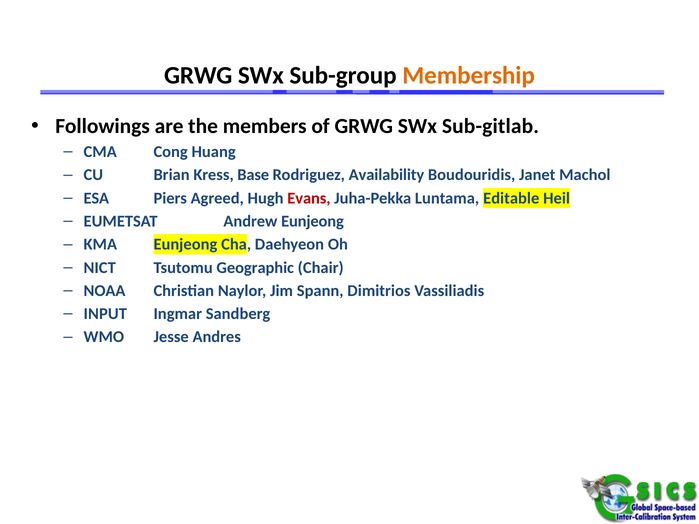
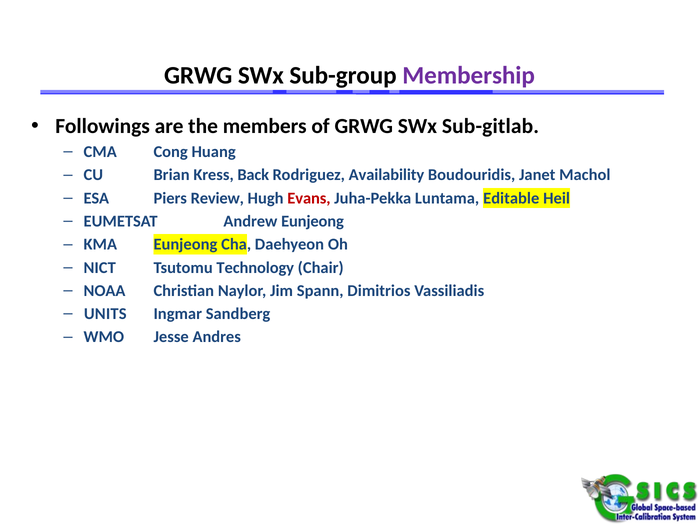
Membership colour: orange -> purple (469, 75)
Base: Base -> Back (253, 175)
Agreed: Agreed -> Review (217, 198)
Geographic: Geographic -> Technology (255, 268)
INPUT: INPUT -> UNITS (105, 314)
